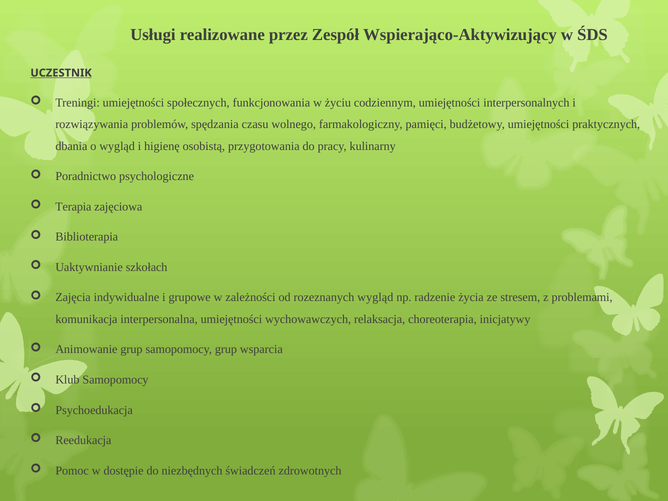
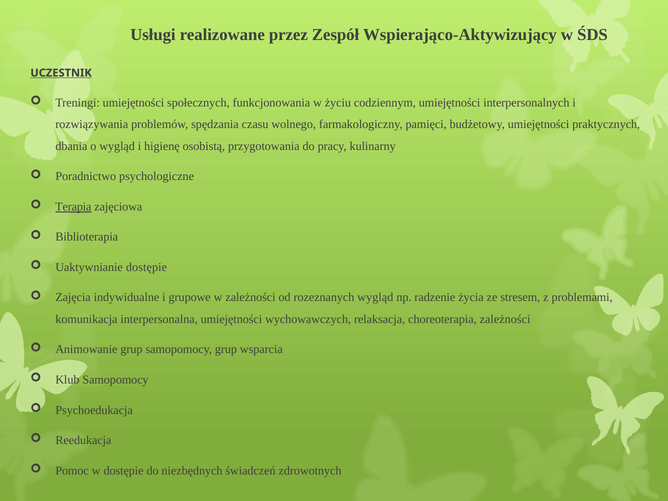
Terapia underline: none -> present (73, 207)
Uaktywnianie szkołach: szkołach -> dostępie (146, 267)
choreoterapia inicjatywy: inicjatywy -> zależności (505, 319)
